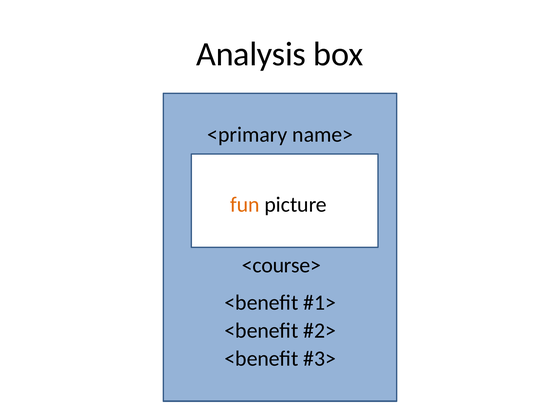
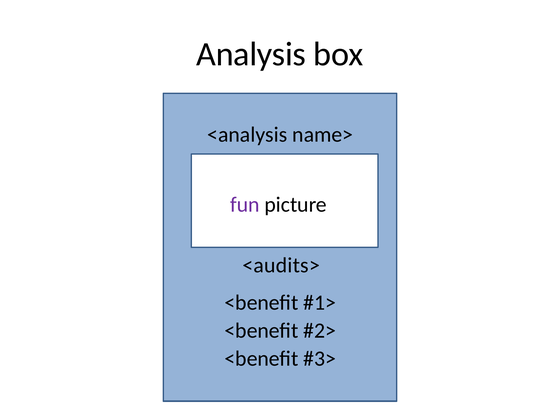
<primary: <primary -> <analysis (247, 135)
fun colour: orange -> purple (245, 205)
<course>: <course> -> <audits> (281, 265)
